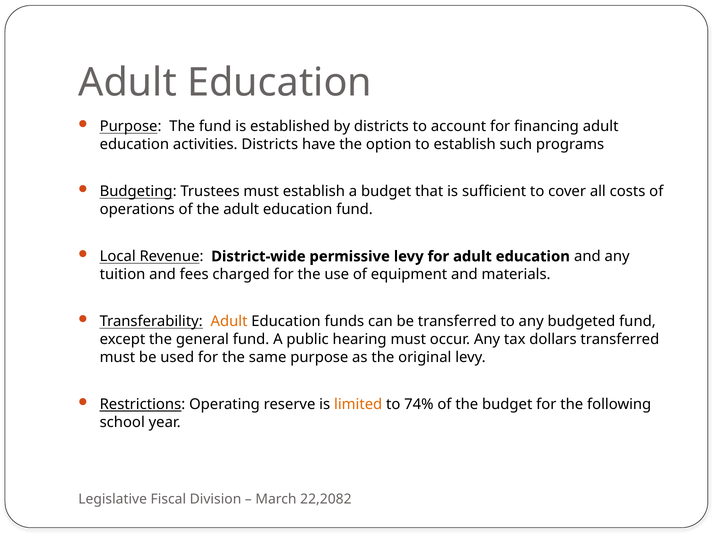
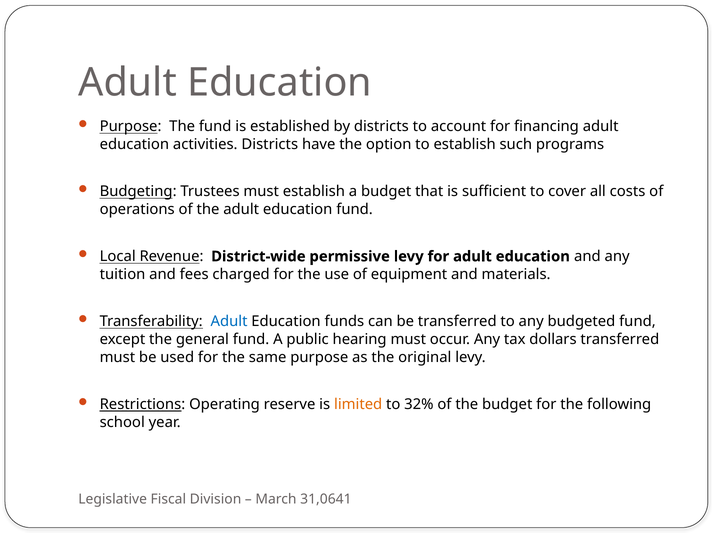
Adult colour: orange -> blue (229, 321)
74%: 74% -> 32% (419, 404)
22,2082: 22,2082 -> 31,0641 (326, 499)
